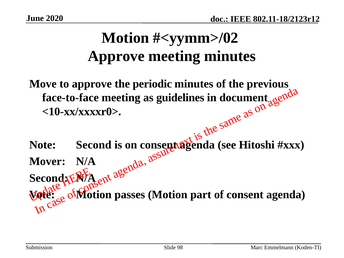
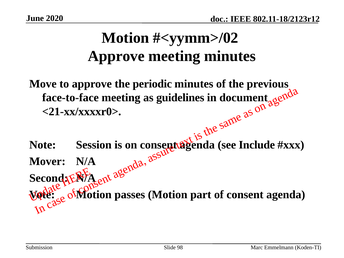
<10-xx/xxxxr0>: <10-xx/xxxxr0> -> <21-xx/xxxxr0> (82, 111)
Note Second: Second -> Session (94, 145)
Hitoshi: Hitoshi -> Include (257, 145)
